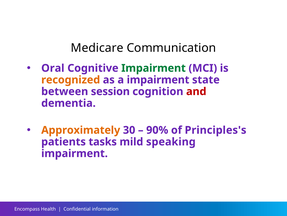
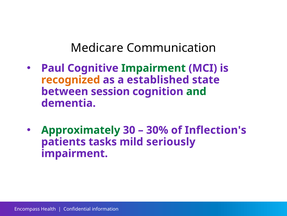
Oral: Oral -> Paul (53, 68)
a impairment: impairment -> established (158, 80)
and colour: red -> green (196, 91)
Approximately colour: orange -> green (81, 130)
90%: 90% -> 30% (157, 130)
Principles's: Principles's -> Inflection's (216, 130)
speaking: speaking -> seriously (171, 141)
